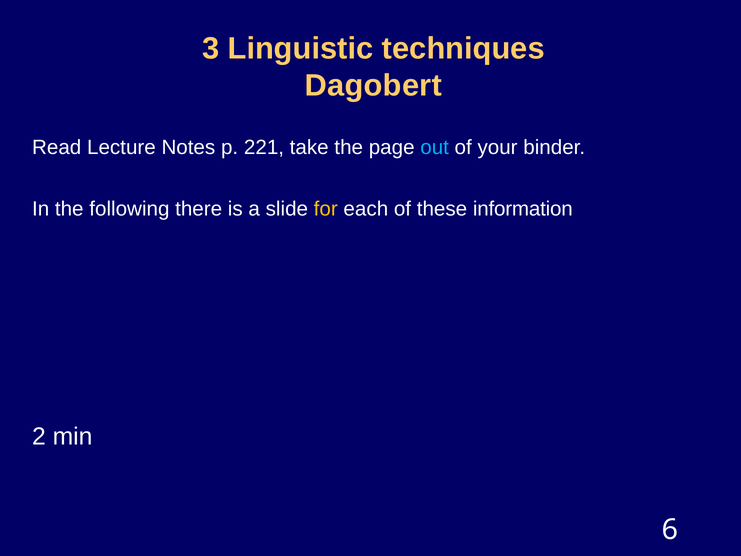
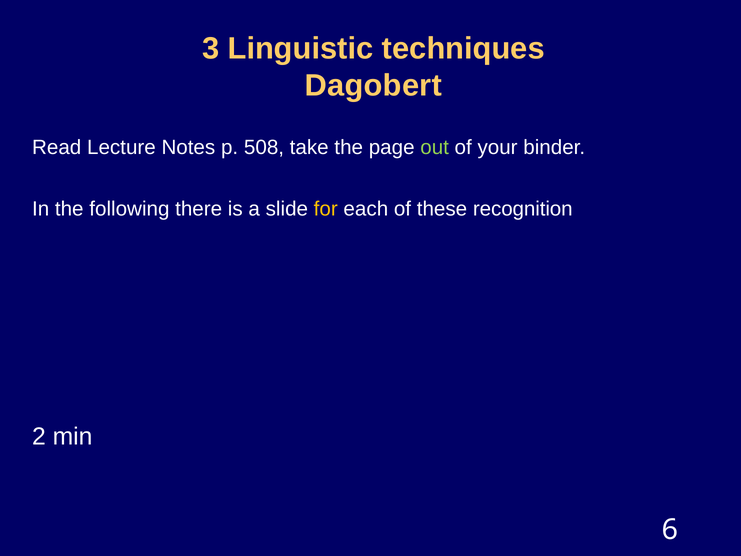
221: 221 -> 508 (264, 147)
out colour: light blue -> light green (435, 147)
information: information -> recognition (523, 209)
